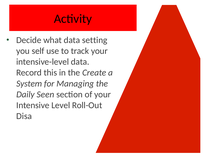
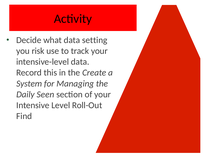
self: self -> risk (38, 51)
Disa: Disa -> Find (24, 116)
